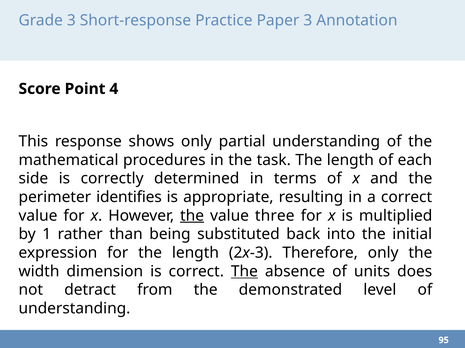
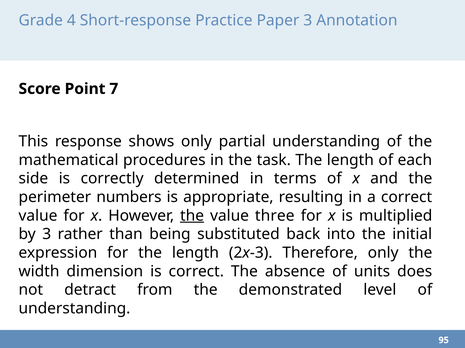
Grade 3: 3 -> 4 (71, 20)
4: 4 -> 7 (114, 89)
identifies: identifies -> numbers (129, 198)
by 1: 1 -> 3 (47, 235)
The underline: present -> none (244, 272)
